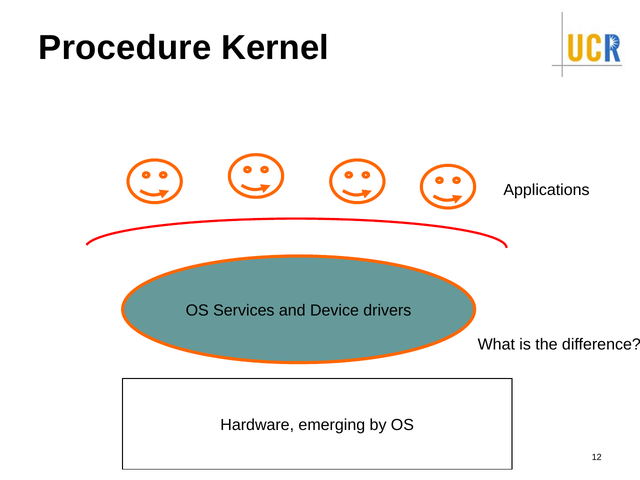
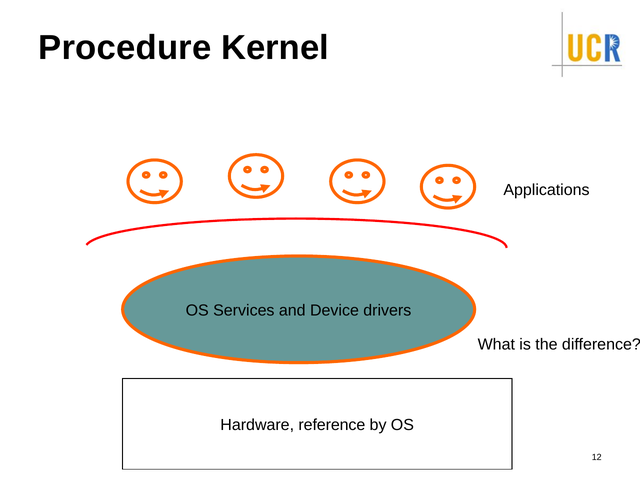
emerging: emerging -> reference (332, 425)
